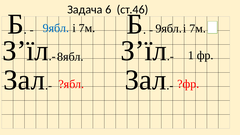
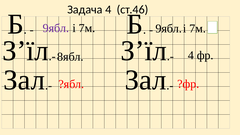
Задача 6: 6 -> 4 (108, 10)
9ябл colour: blue -> purple (56, 28)
1: 1 -> 4 (191, 55)
